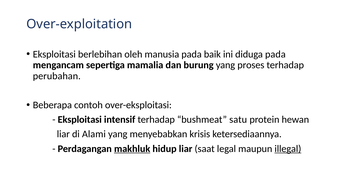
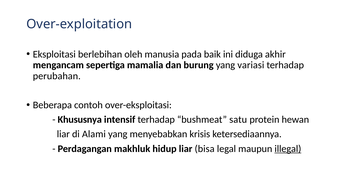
diduga pada: pada -> akhir (275, 54)
proses: proses -> variasi (251, 65)
Eksploitasi: Eksploitasi -> Khususnya (80, 119)
makhluk underline: present -> none (132, 148)
saat: saat -> bisa (205, 148)
